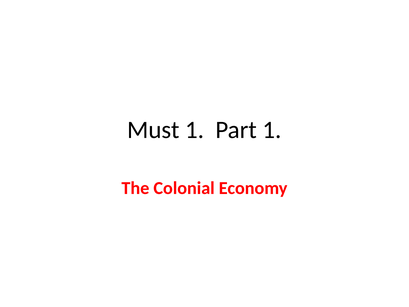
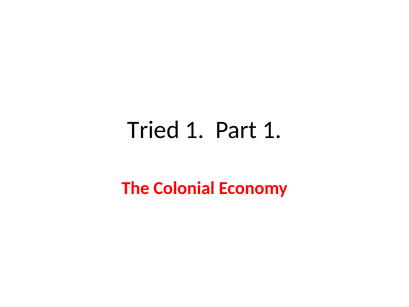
Must: Must -> Tried (153, 130)
